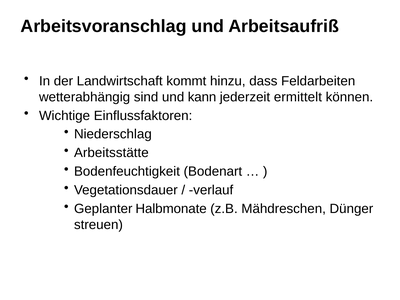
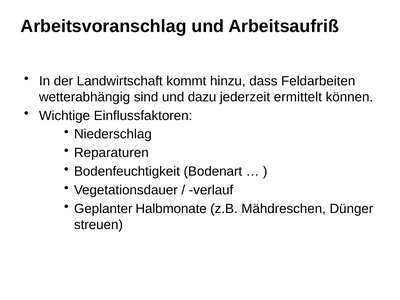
kann: kann -> dazu (202, 97)
Arbeitsstätte: Arbeitsstätte -> Reparaturen (111, 153)
